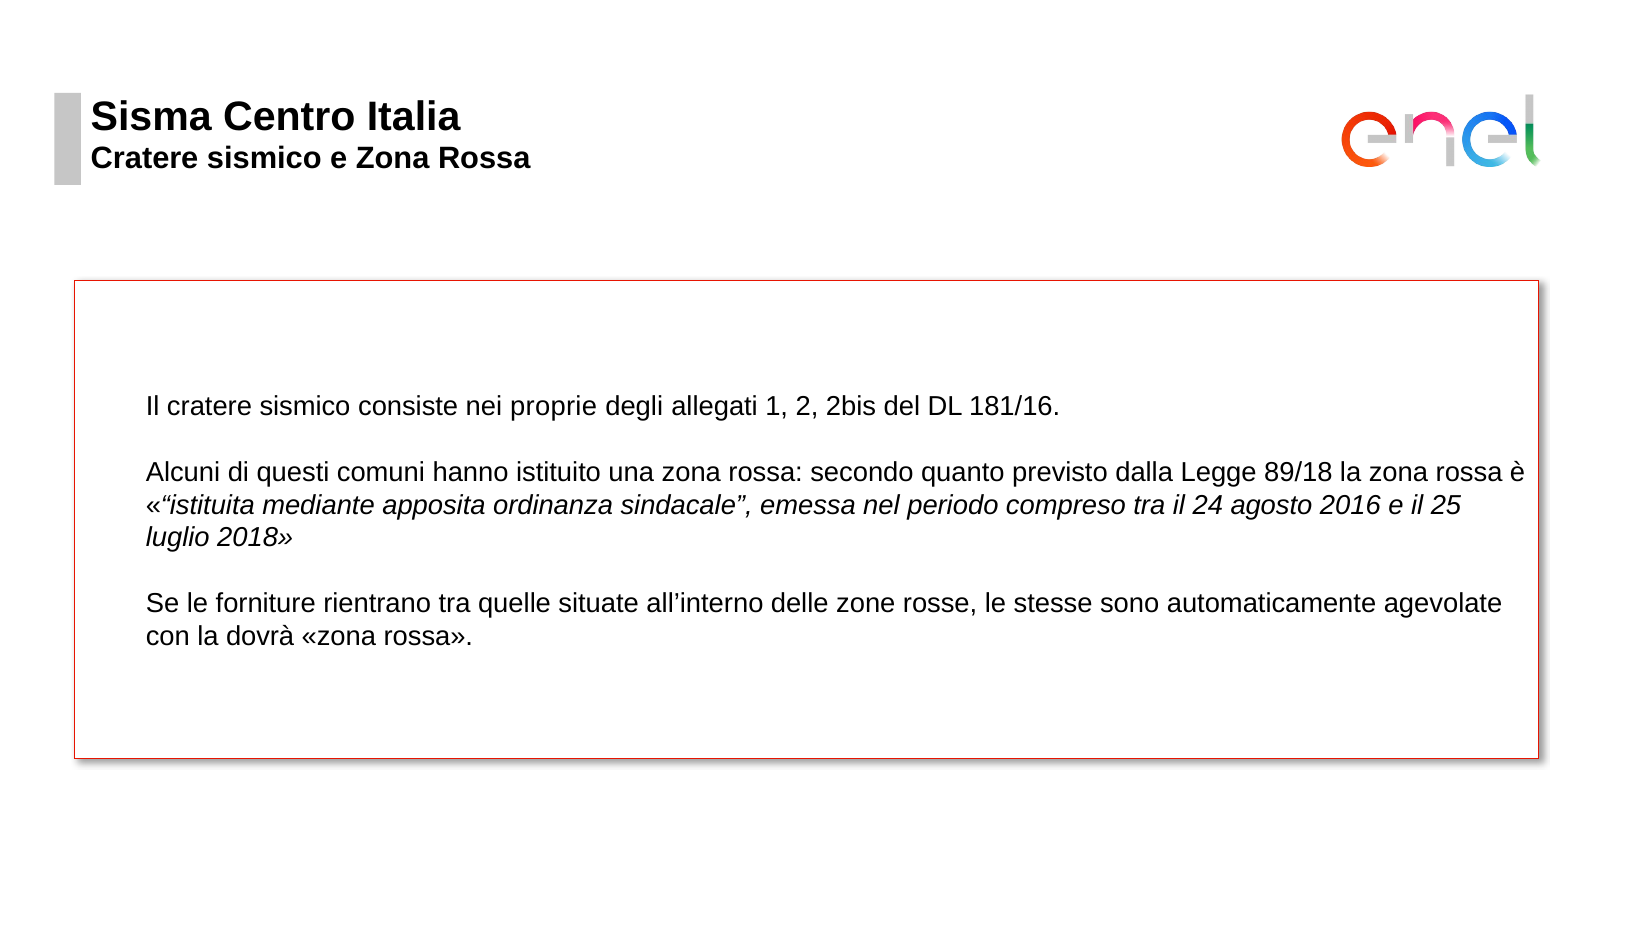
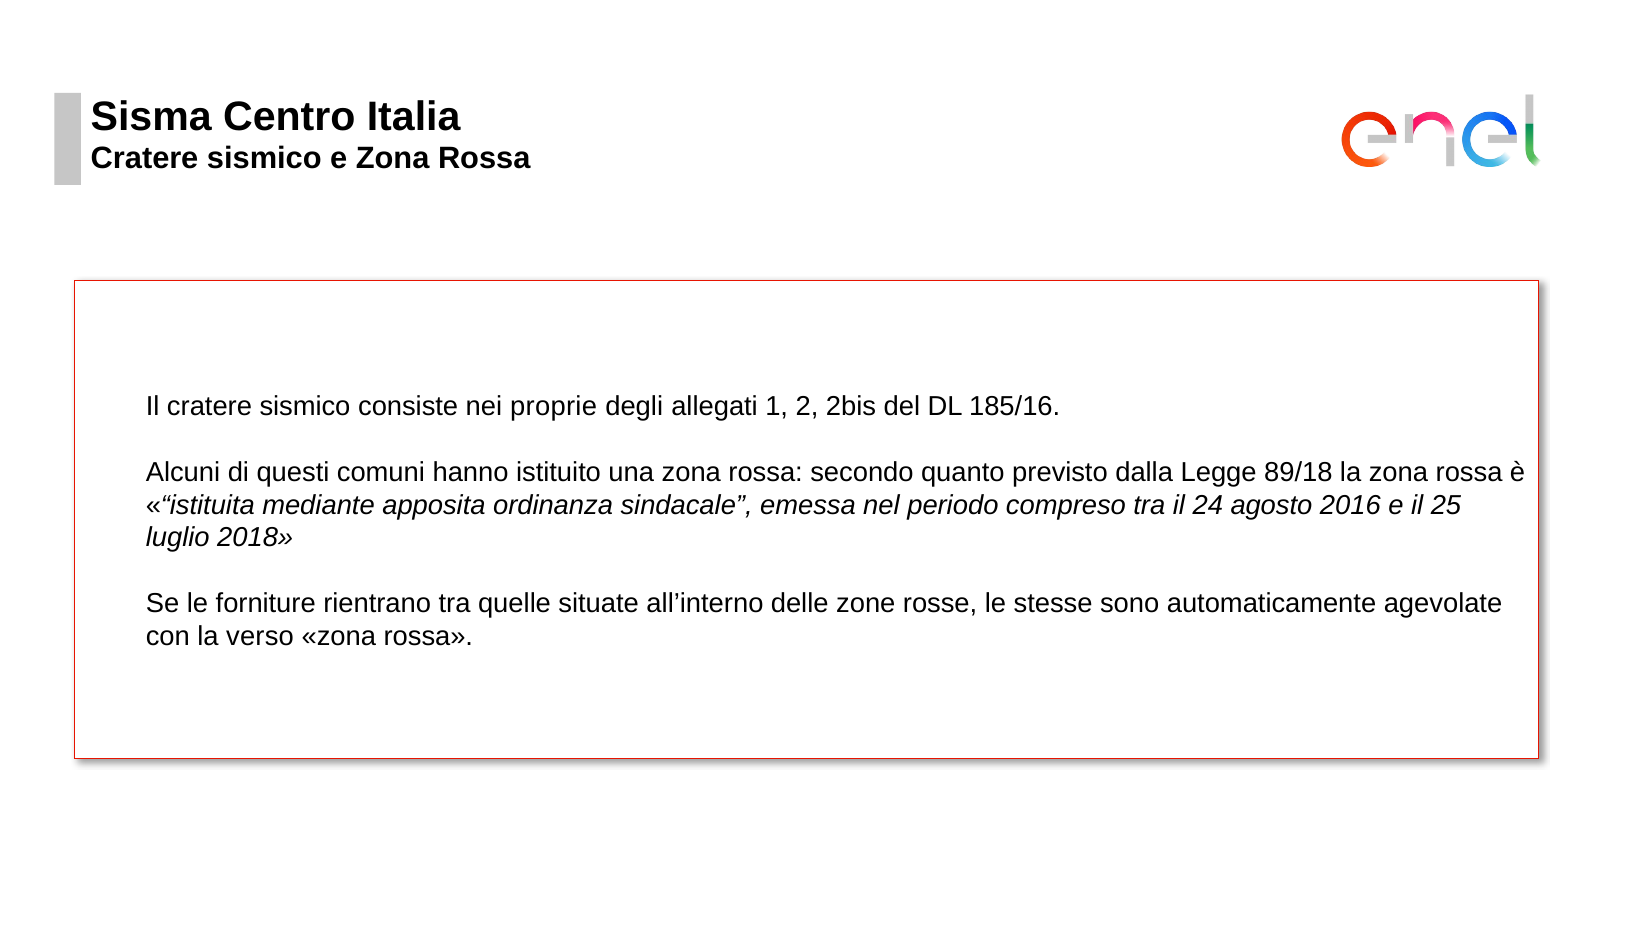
181/16: 181/16 -> 185/16 (1015, 406)
dovrà: dovrà -> verso (260, 636)
